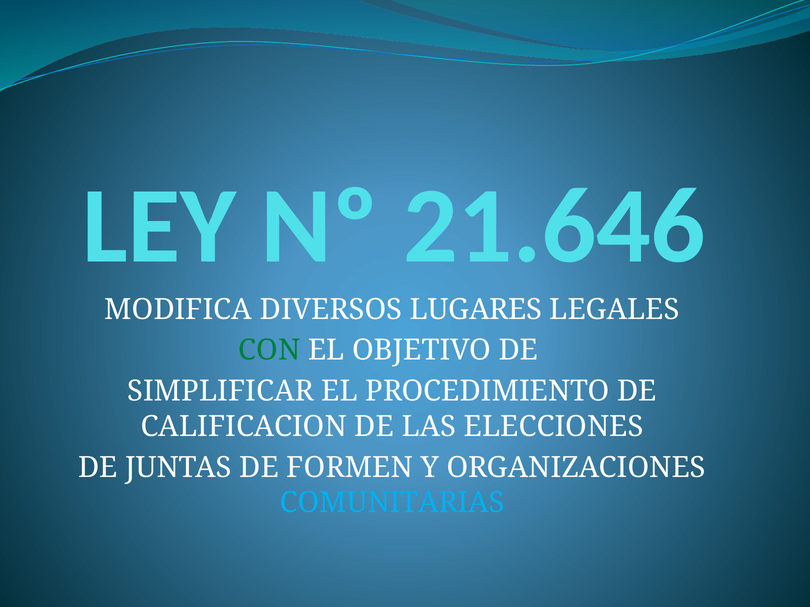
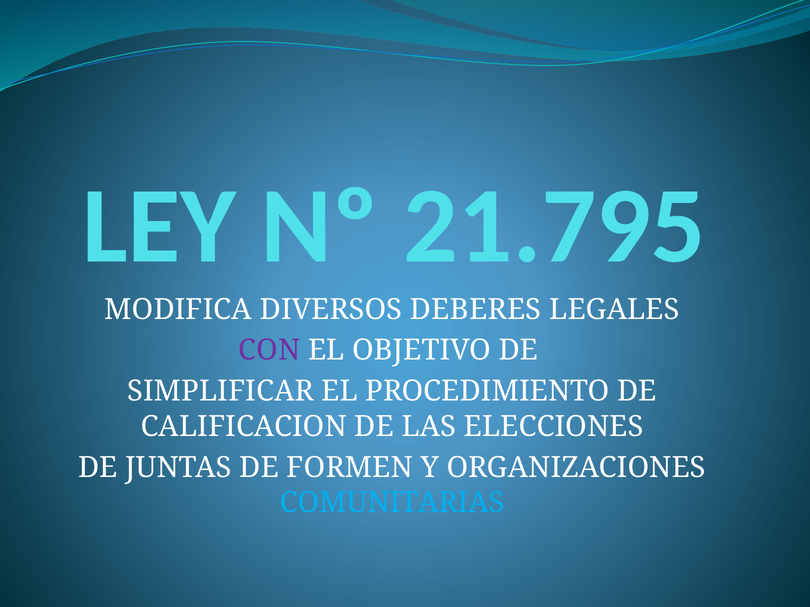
21.646: 21.646 -> 21.795 (554, 226)
LUGARES: LUGARES -> DEBERES (476, 310)
CON colour: green -> purple (269, 351)
